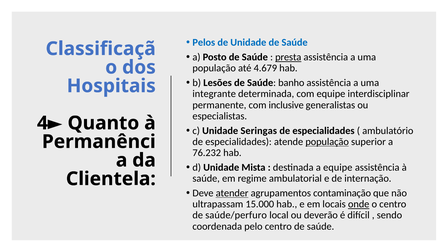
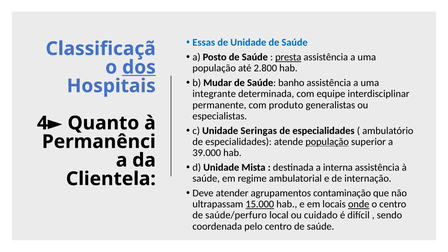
Pelos: Pelos -> Essas (204, 43)
4.679: 4.679 -> 2.800 (265, 68)
dos underline: none -> present (139, 67)
Lesões: Lesões -> Mudar (218, 83)
inclusive: inclusive -> produto (286, 105)
76.232: 76.232 -> 39.000 (207, 153)
a equipe: equipe -> interna (338, 167)
atender underline: present -> none (232, 193)
15.000 underline: none -> present (260, 204)
deverão: deverão -> cuidado (321, 215)
